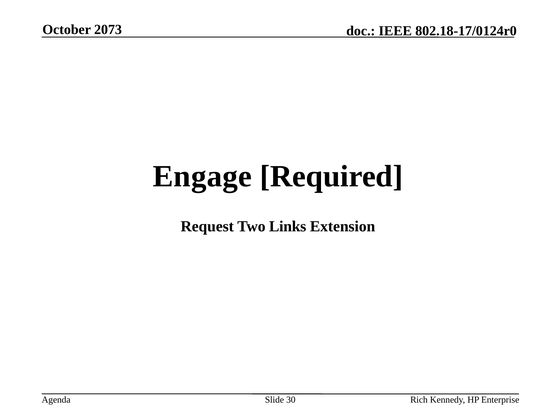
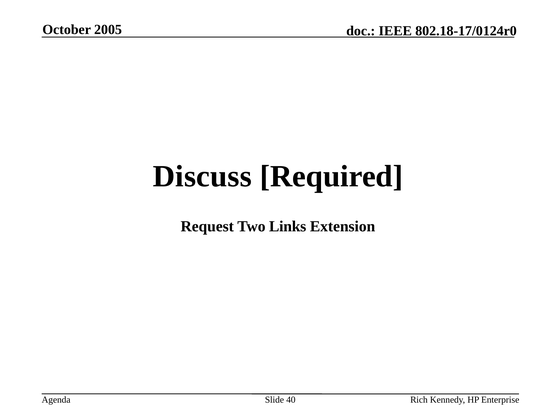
2073: 2073 -> 2005 (108, 29)
Engage: Engage -> Discuss (202, 176)
30: 30 -> 40 (291, 400)
